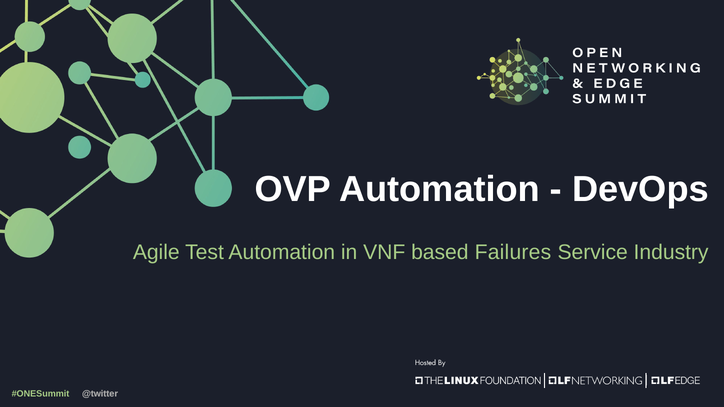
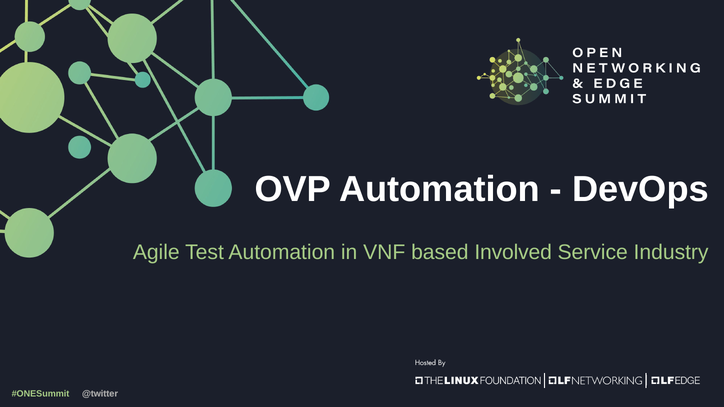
Failures: Failures -> Involved (513, 252)
